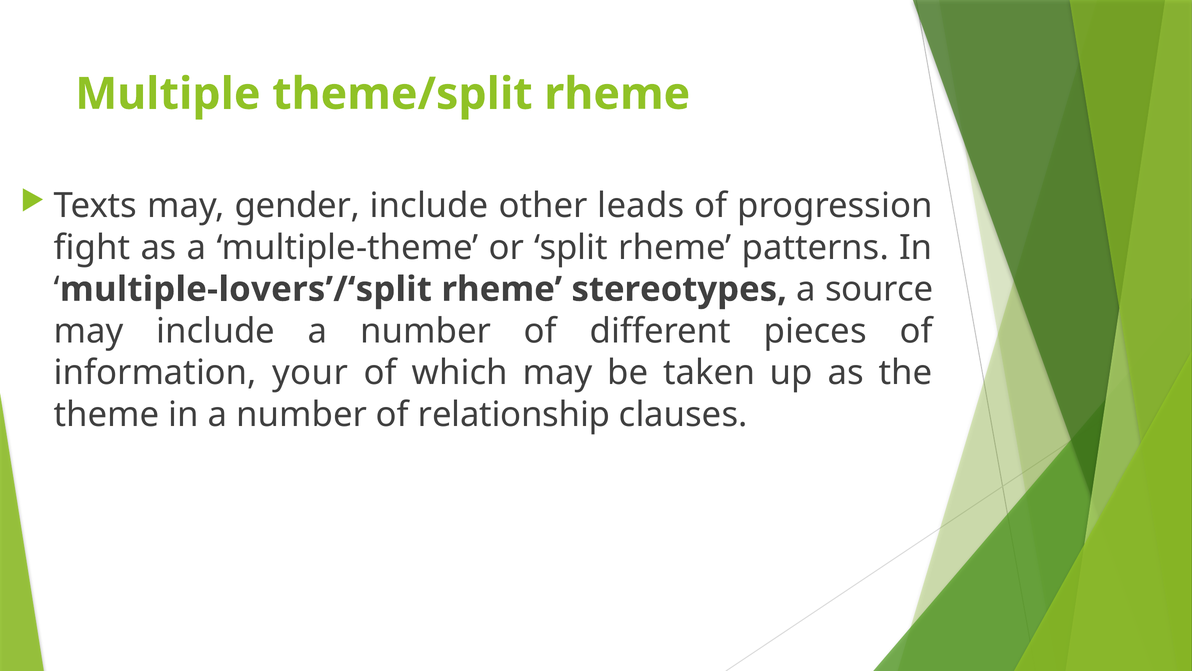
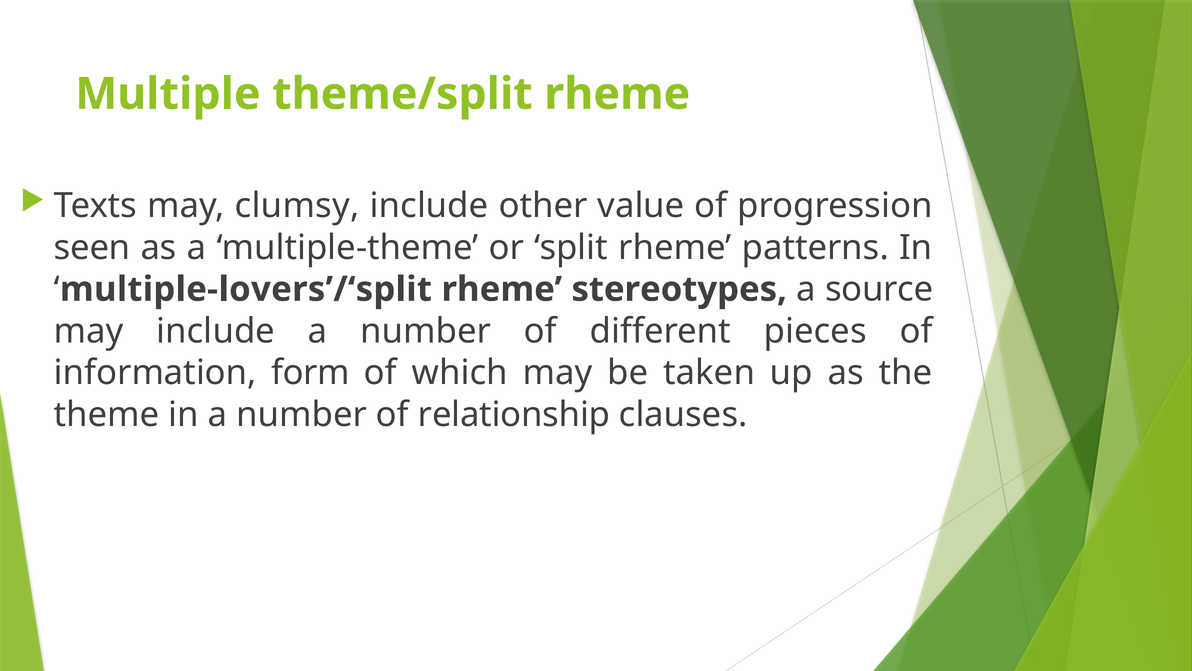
gender: gender -> clumsy (297, 206)
leads: leads -> value (641, 206)
fight: fight -> seen (92, 247)
your: your -> form (311, 373)
